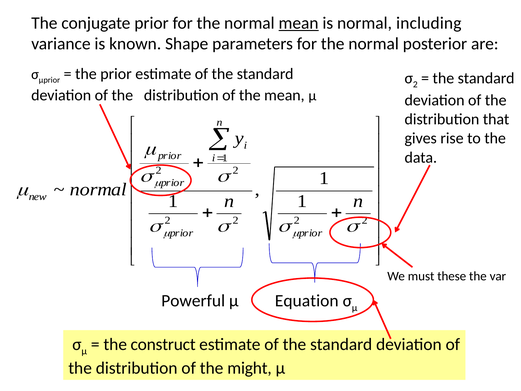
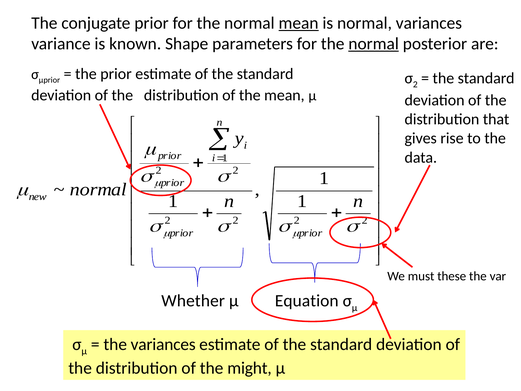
normal including: including -> variances (429, 23)
normal underline: none -> present (374, 44)
Powerful: Powerful -> Whether (193, 301)
the construct: construct -> variances (163, 344)
